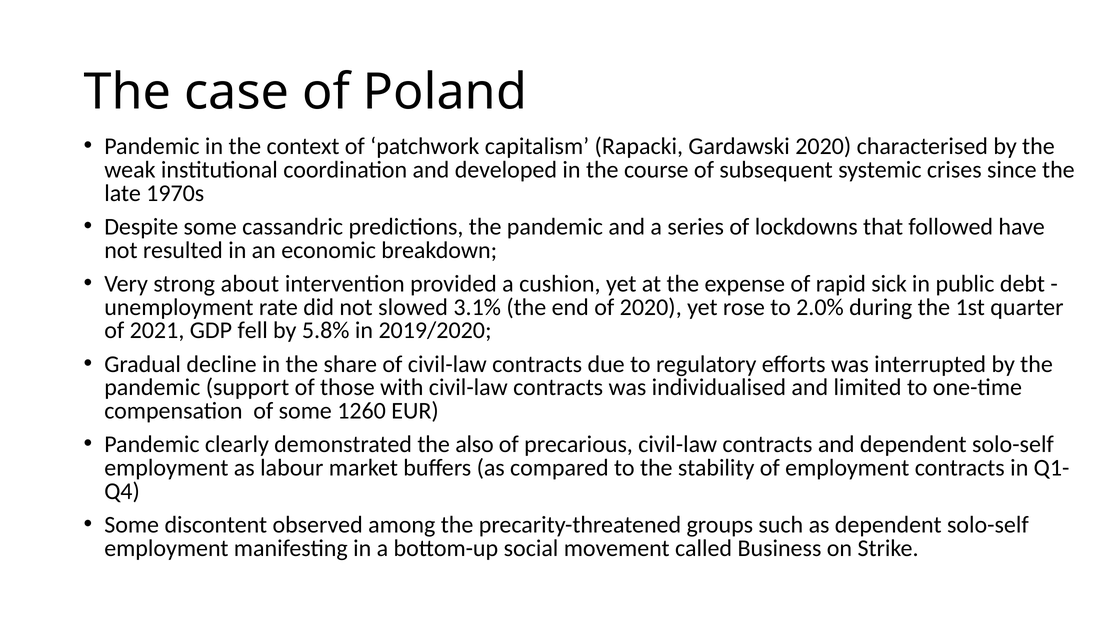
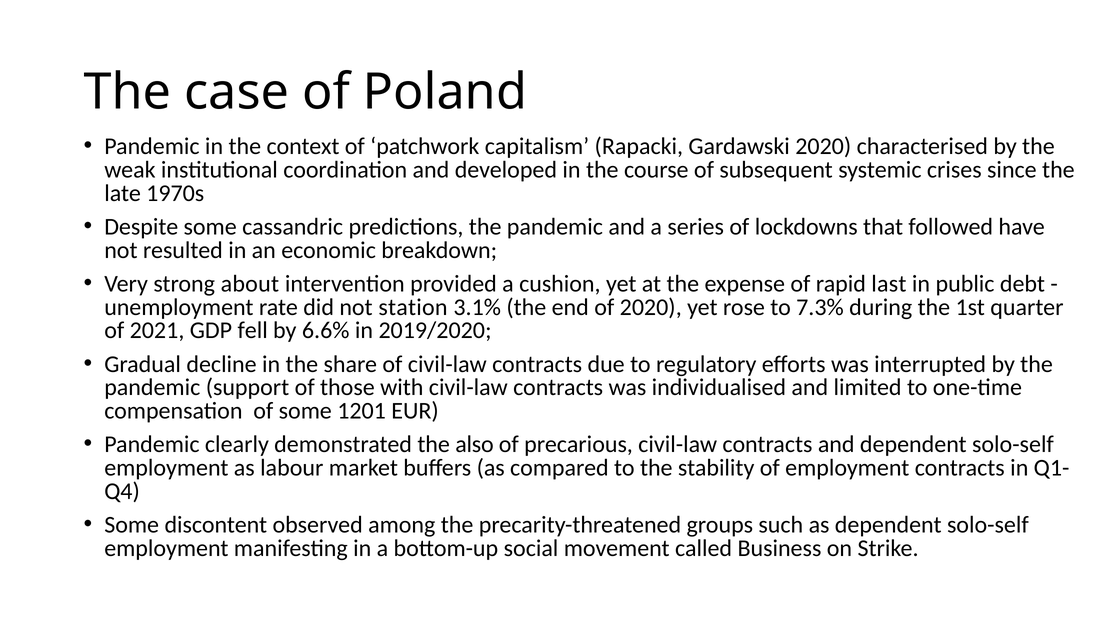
sick: sick -> last (889, 284)
slowed: slowed -> station (413, 307)
2.0%: 2.0% -> 7.3% (820, 307)
5.8%: 5.8% -> 6.6% (326, 330)
1260: 1260 -> 1201 (362, 411)
